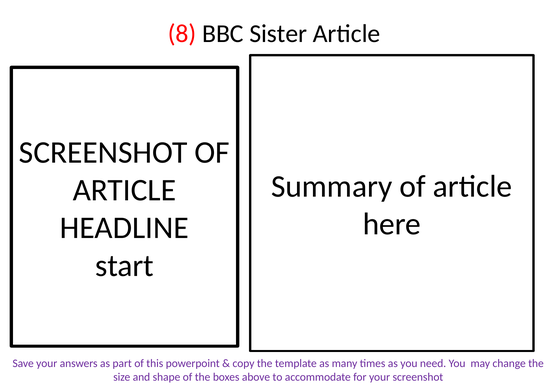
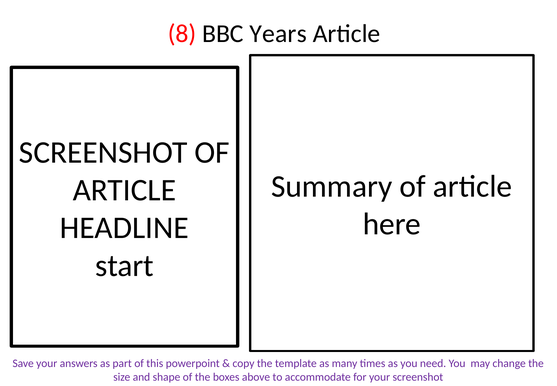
Sister: Sister -> Years (278, 34)
